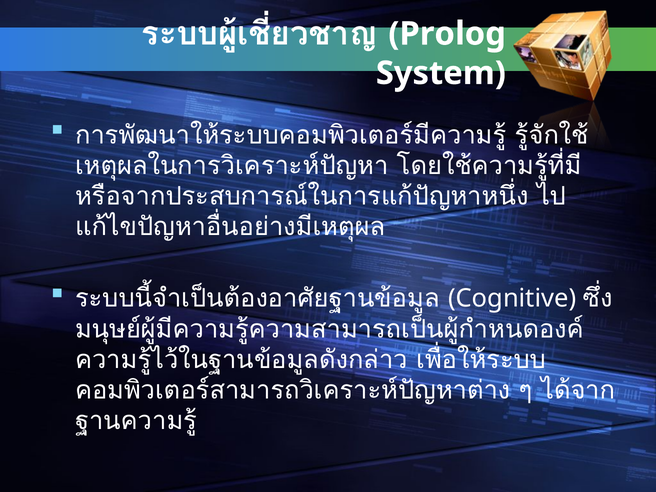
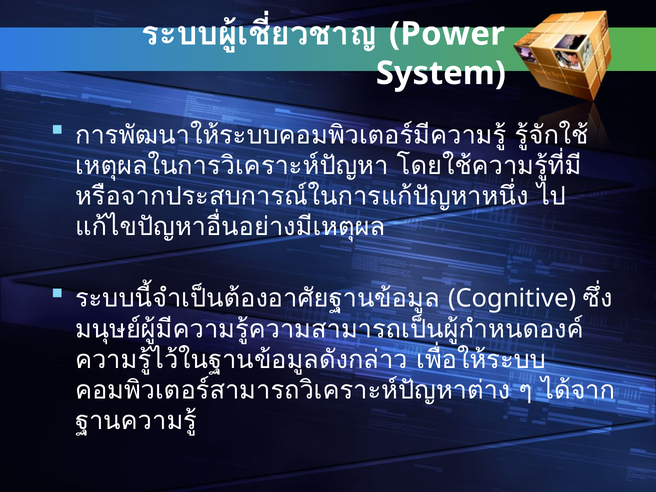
Prolog: Prolog -> Power (447, 34)
